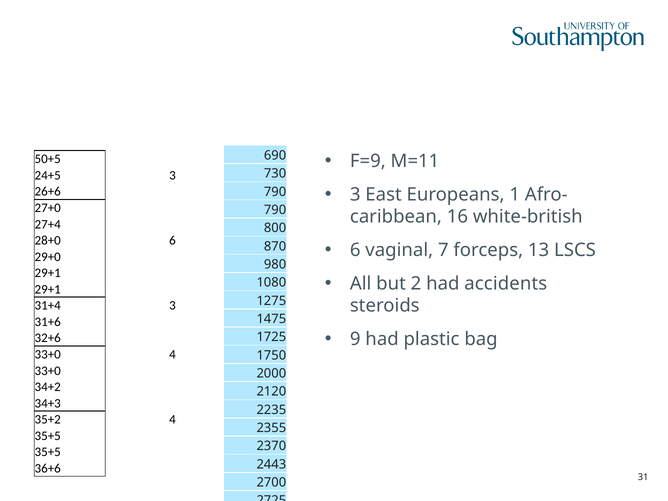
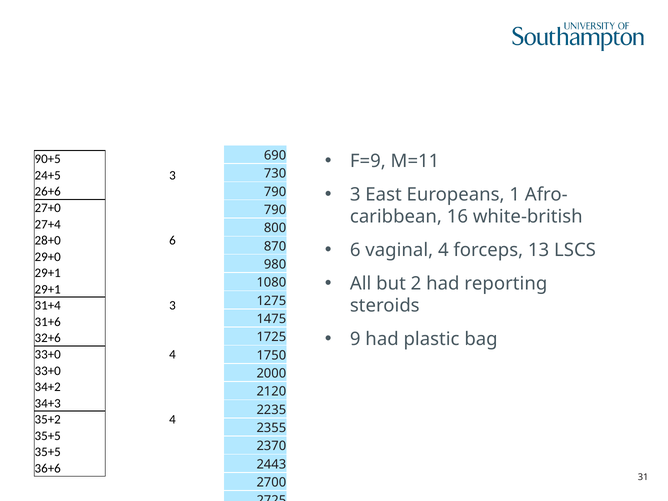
50+5: 50+5 -> 90+5 (48, 159)
vaginal 7: 7 -> 4 (443, 250)
accidents: accidents -> reporting (506, 284)
